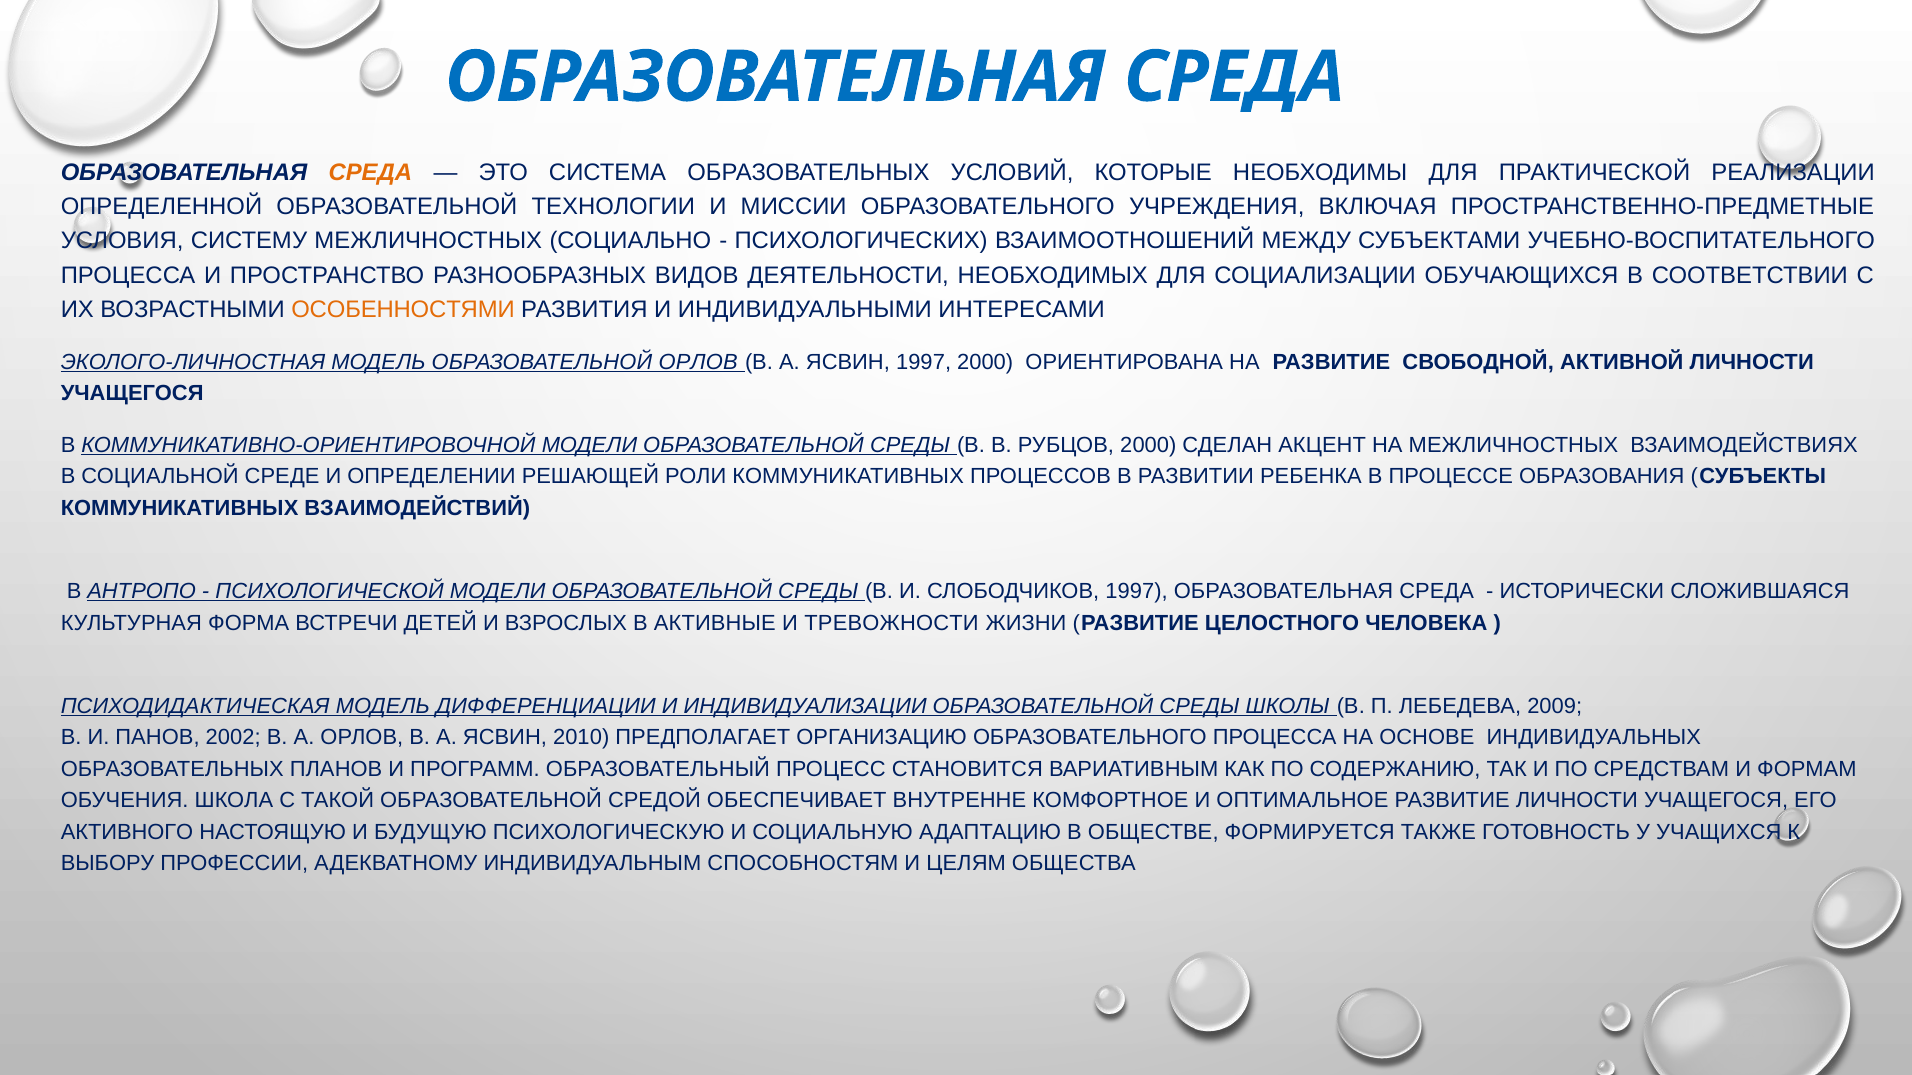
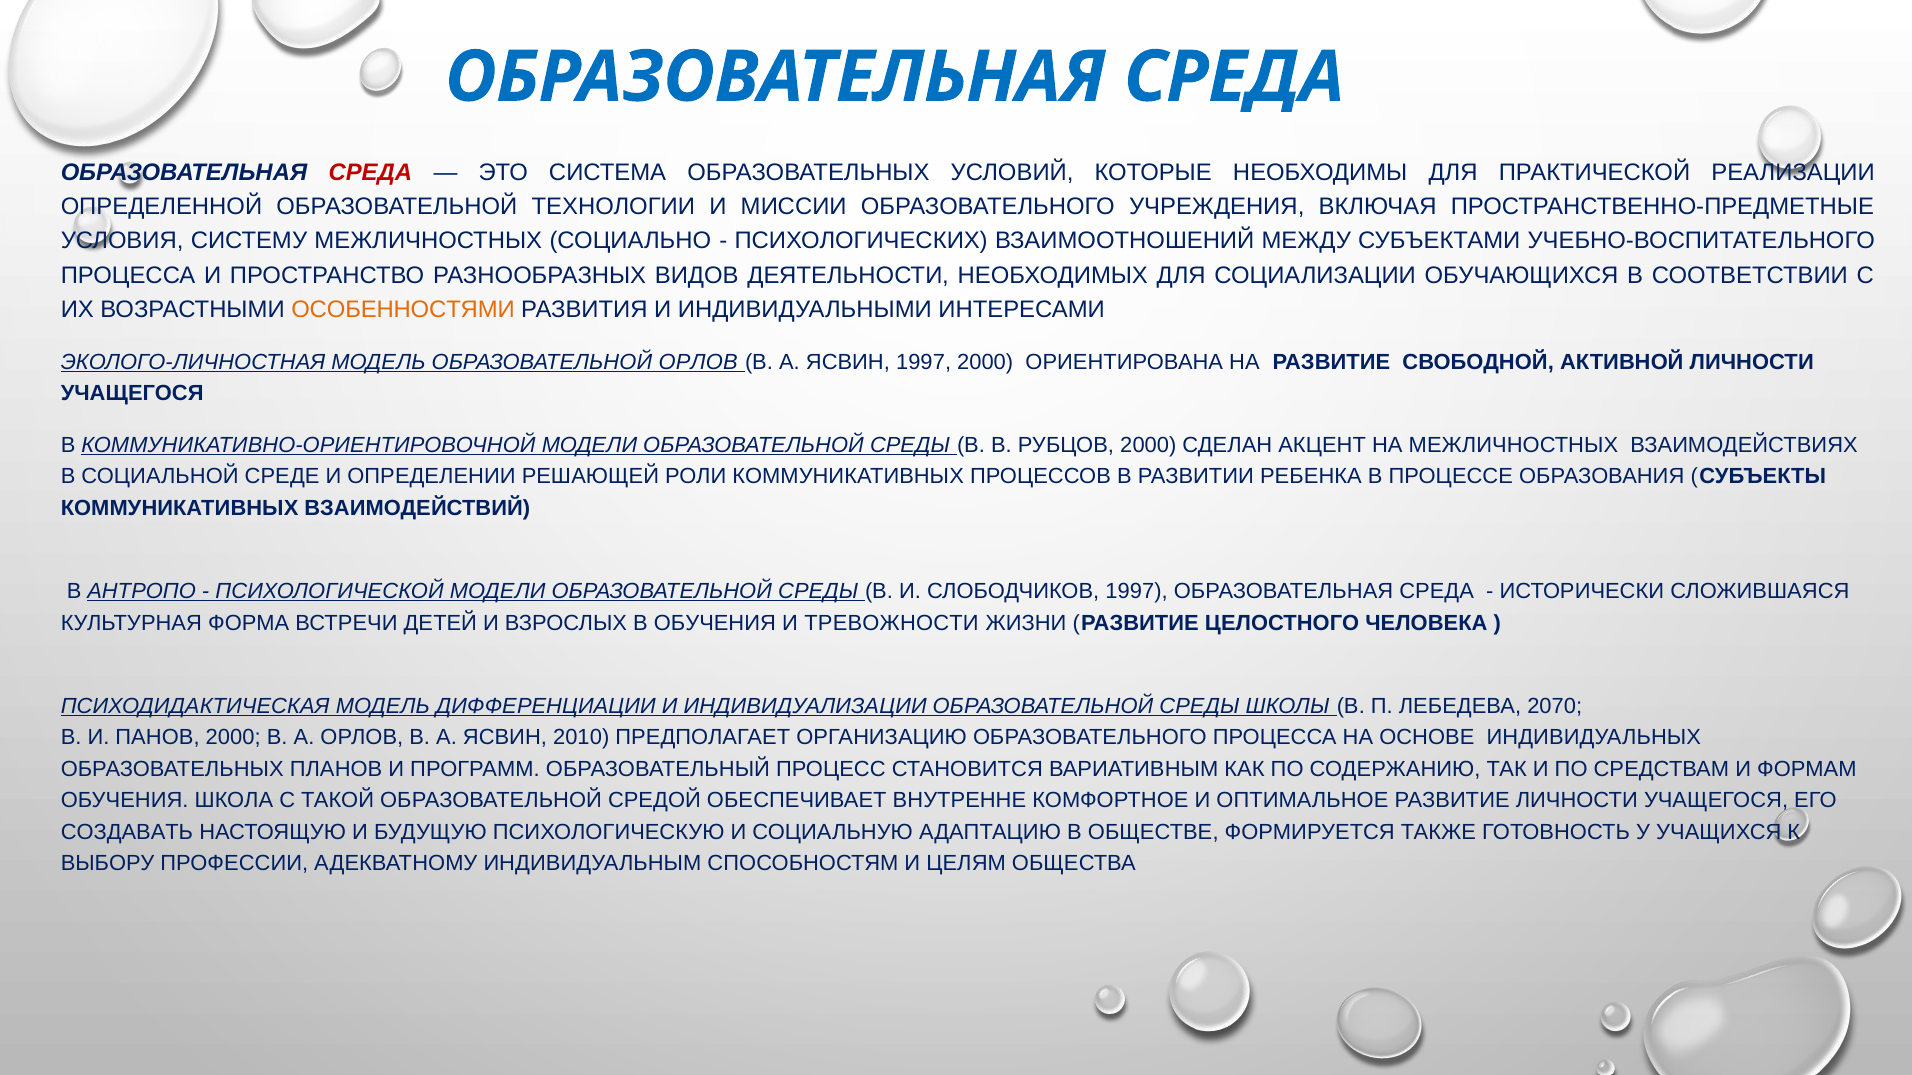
СРЕДА colour: orange -> red (370, 172)
В АКТИВНЫЕ: АКТИВНЫЕ -> ОБУЧЕНИЯ (715, 623)
2009: 2009 -> 2070 (1555, 706)
ПАНОВ 2002: 2002 -> 2000 (233, 738)
АКТИВНОГО: АКТИВНОГО -> СОЗДАВАТЬ (127, 832)
